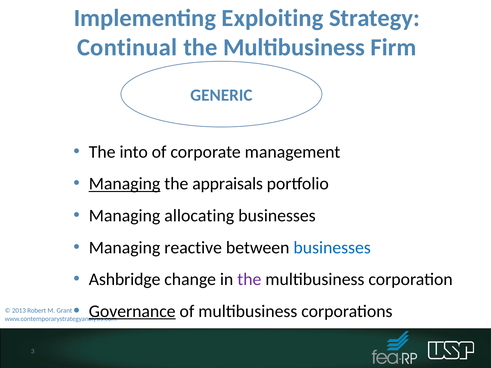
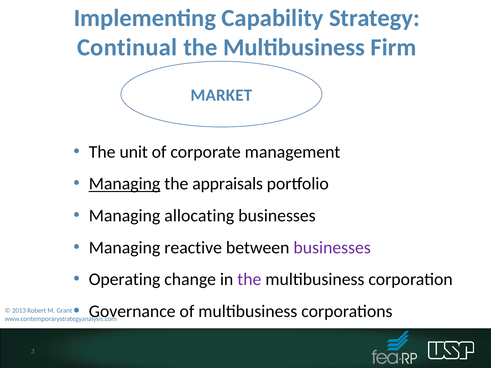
Exploiting: Exploiting -> Capability (273, 18)
GENERIC: GENERIC -> MARKET (221, 95)
into: into -> unit (134, 152)
businesses colour: blue -> purple (332, 248)
Ashbridge: Ashbridge -> Operating (125, 280)
Governance underline: present -> none (132, 311)
